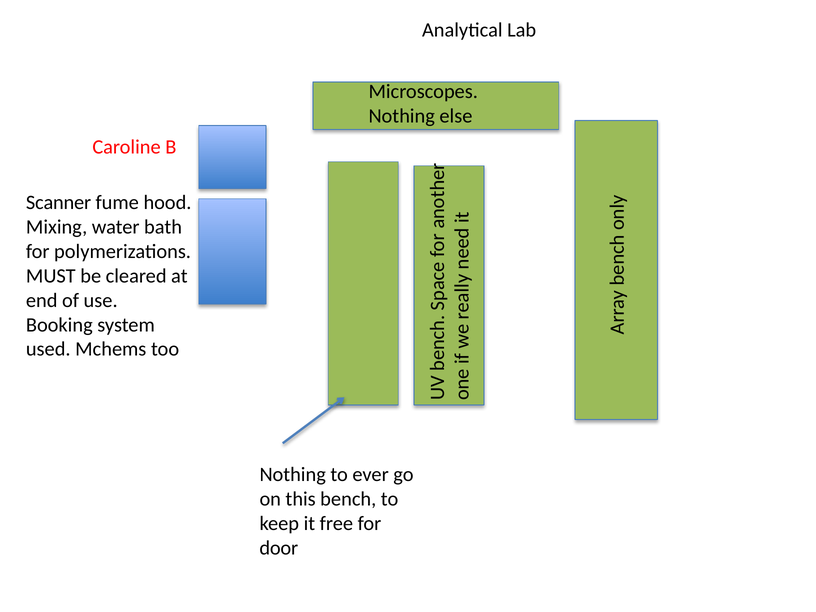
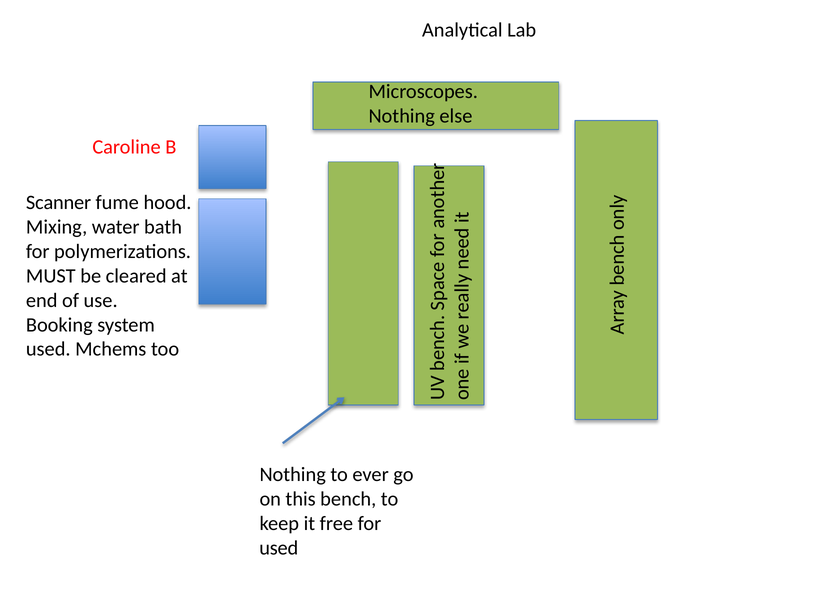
door: door -> used (279, 548)
